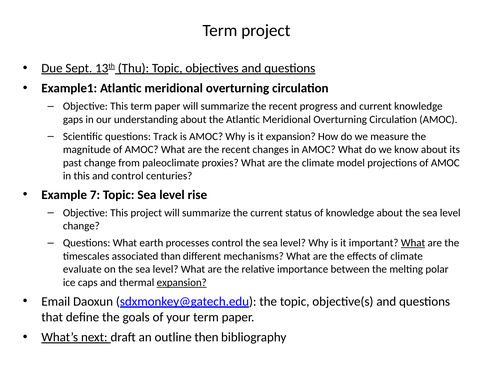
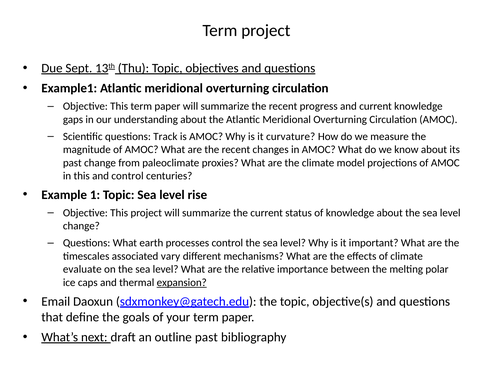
it expansion: expansion -> curvature (291, 136)
7: 7 -> 1 (95, 195)
What underline: present -> none (413, 243)
than: than -> vary (171, 256)
outline then: then -> past (206, 337)
